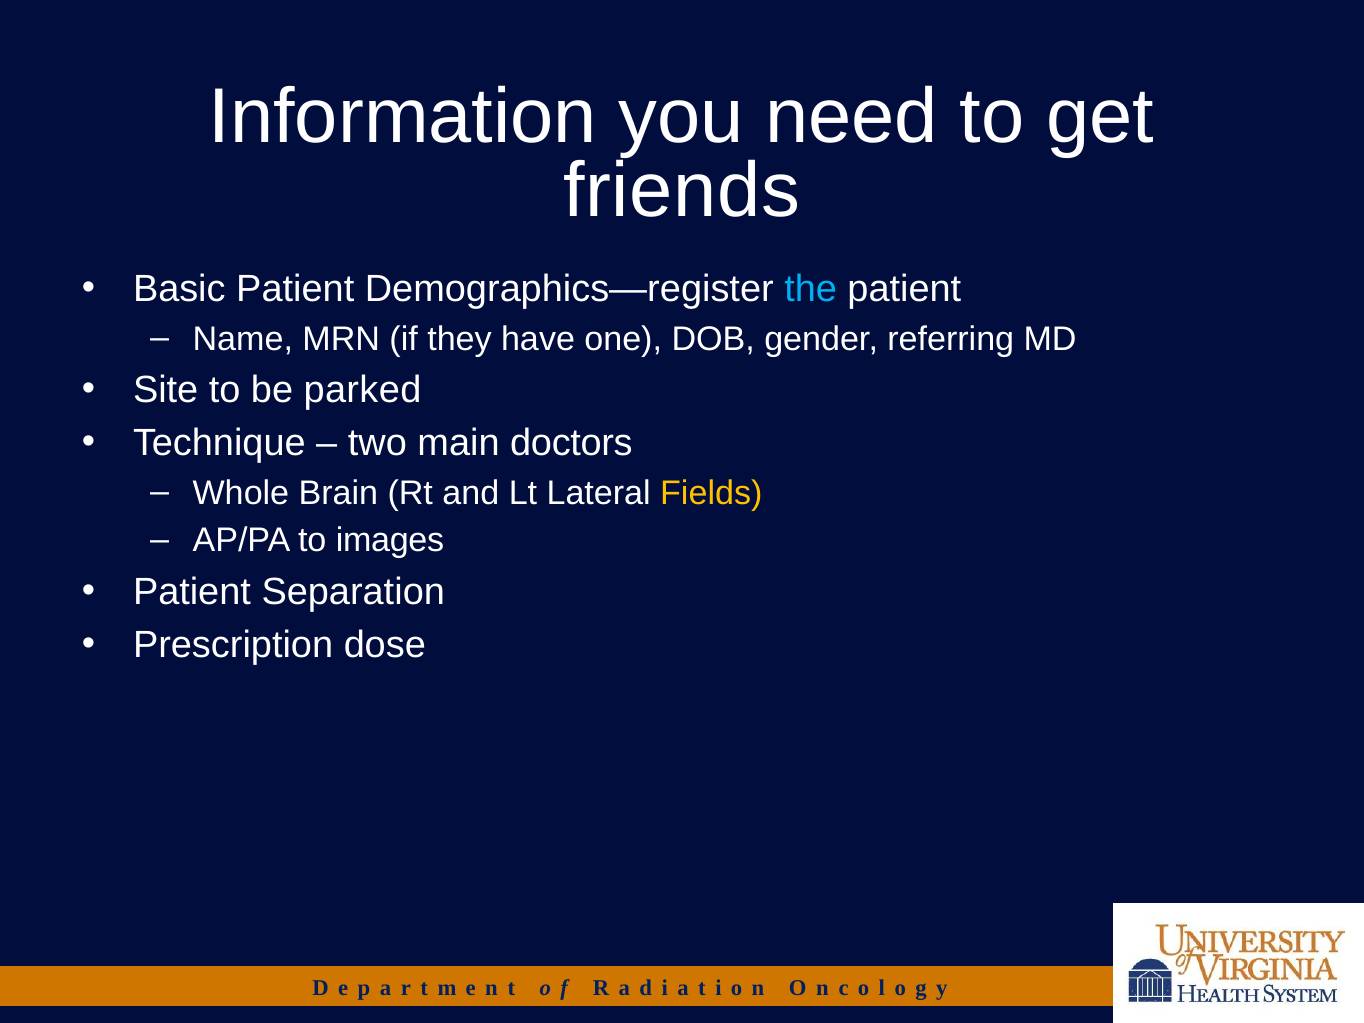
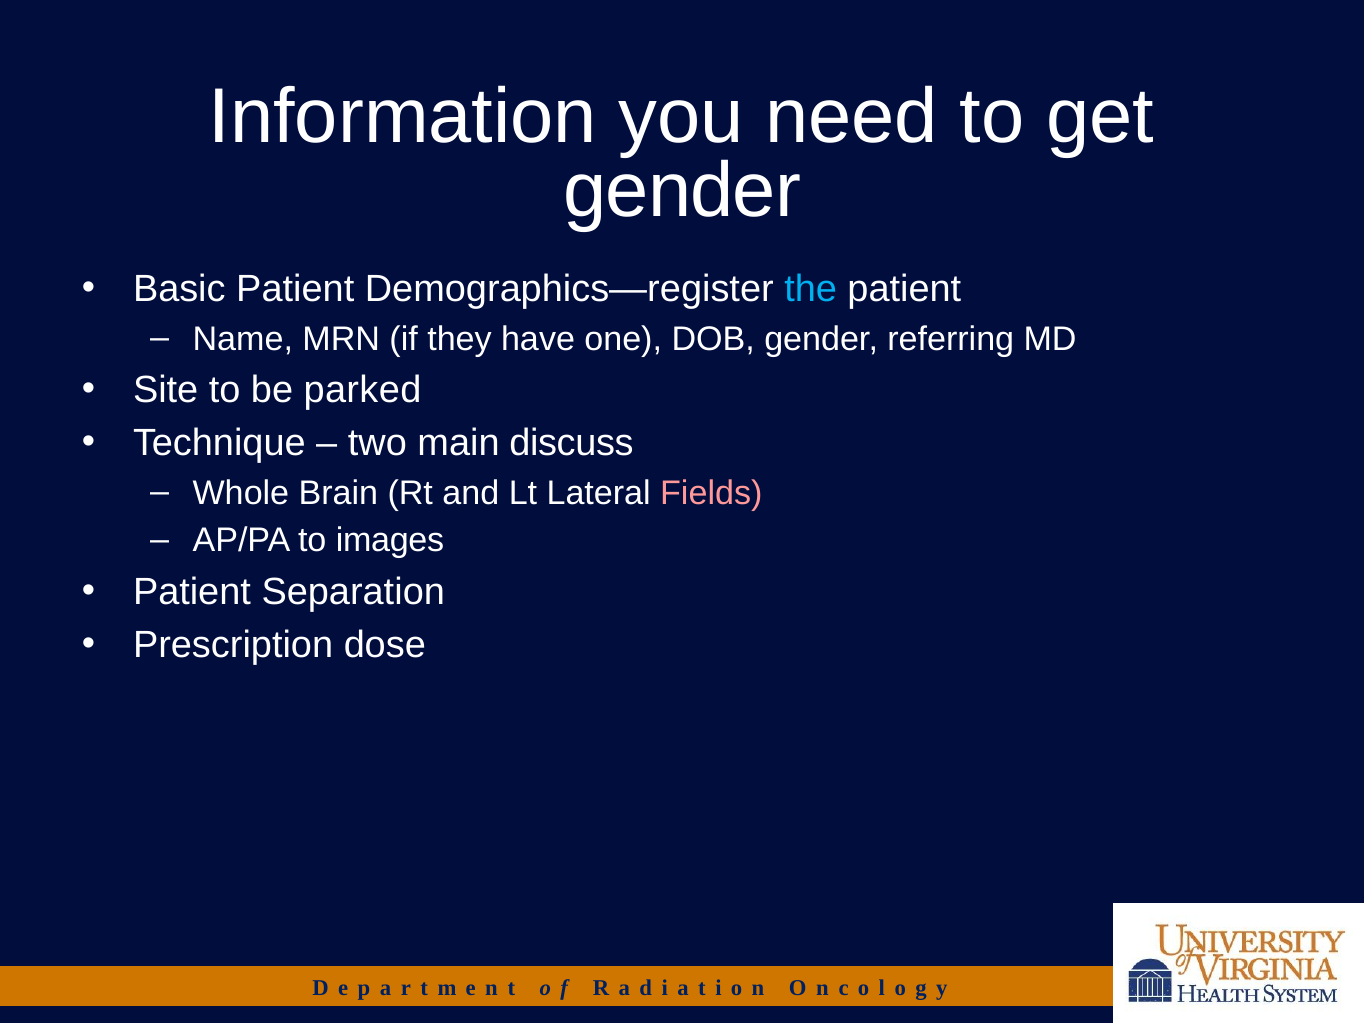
friends: friends -> gender (682, 191)
doctors: doctors -> discuss (571, 443)
Fields colour: yellow -> pink (711, 493)
